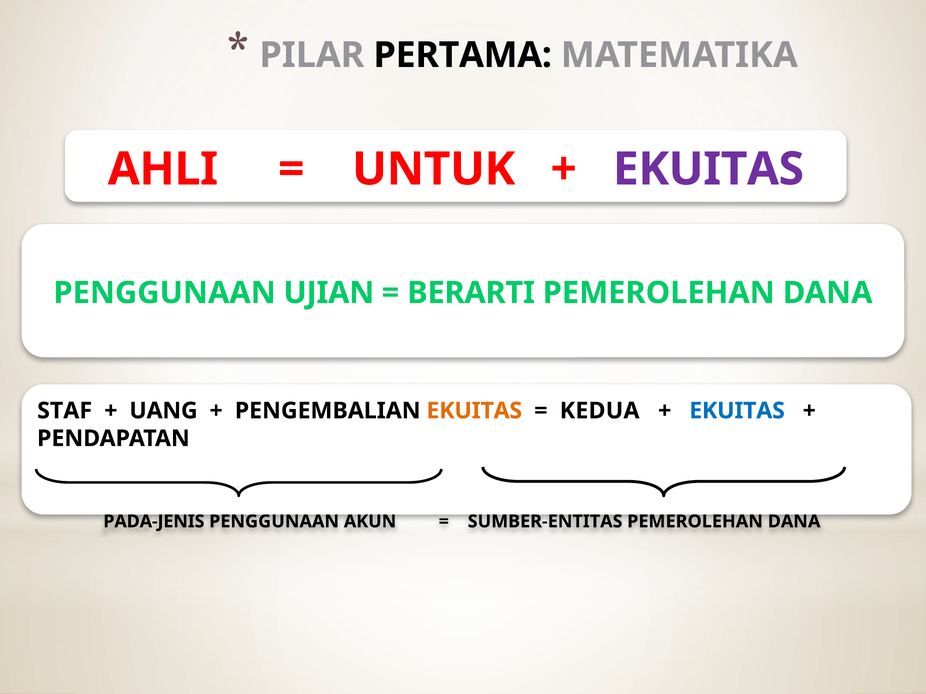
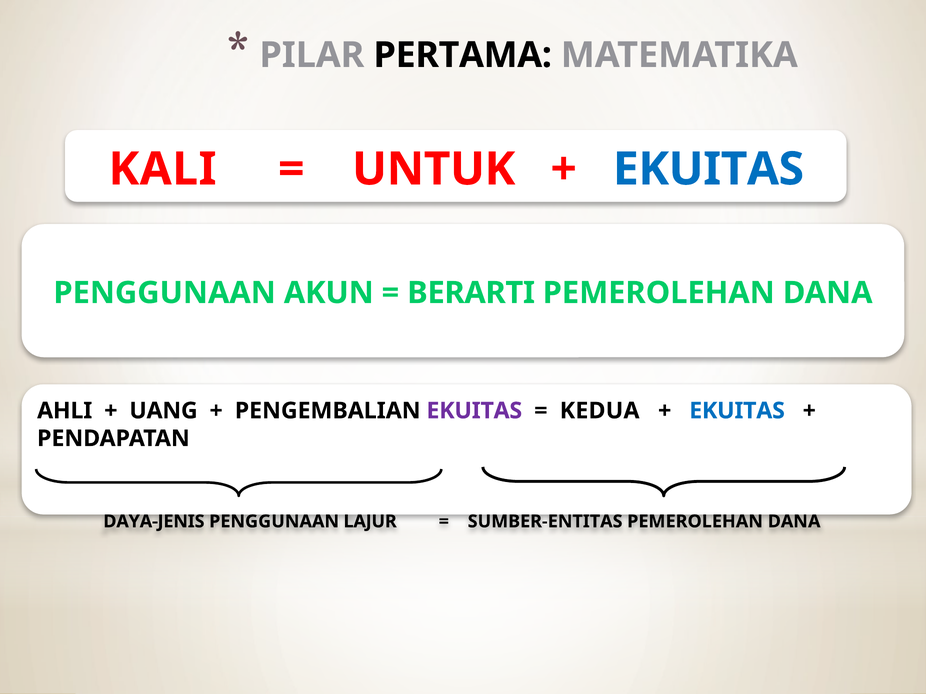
AHLI: AHLI -> KALI (163, 169)
EKUITAS colour: purple -> blue (708, 169)
UJIAN: UJIAN -> AKUN (329, 293)
STAF: STAF -> AHLI (65, 411)
EKUITAS colour: orange -> purple (474, 411)
PADA-JENIS: PADA-JENIS -> DAYA-JENIS (154, 522)
AKUN: AKUN -> LAJUR (370, 522)
